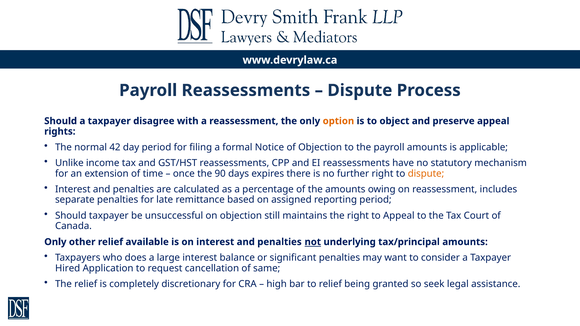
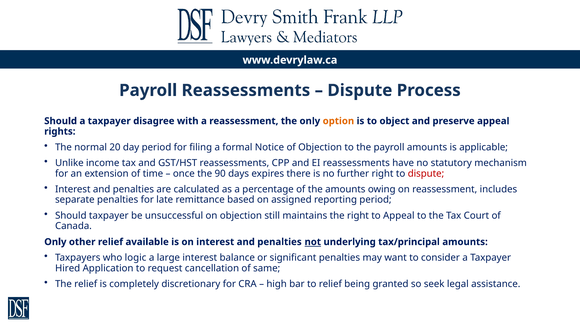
42: 42 -> 20 (115, 147)
dispute colour: orange -> red (426, 174)
does: does -> logic (136, 258)
